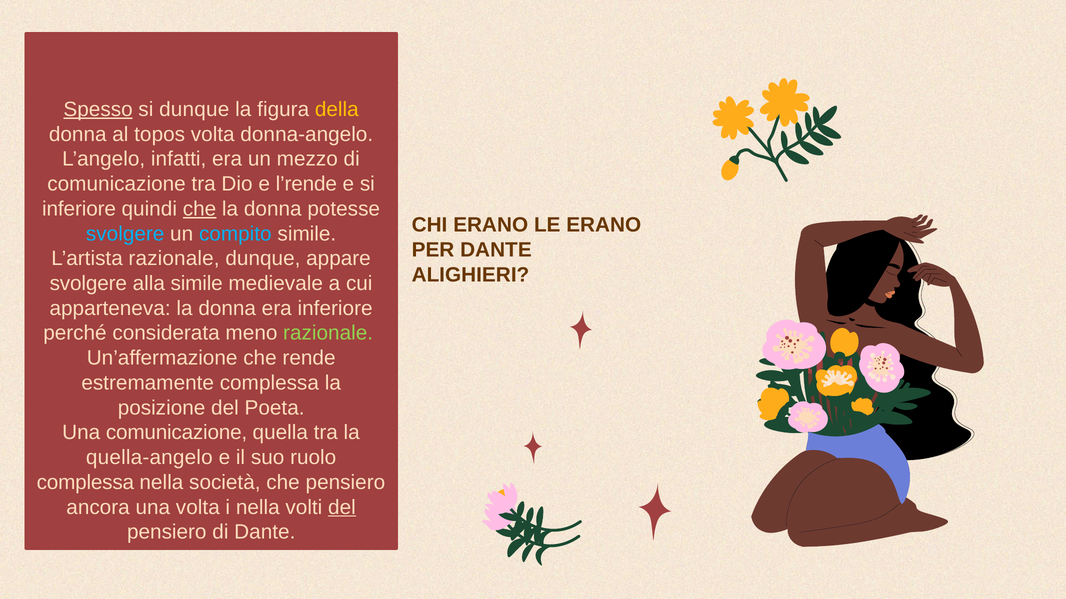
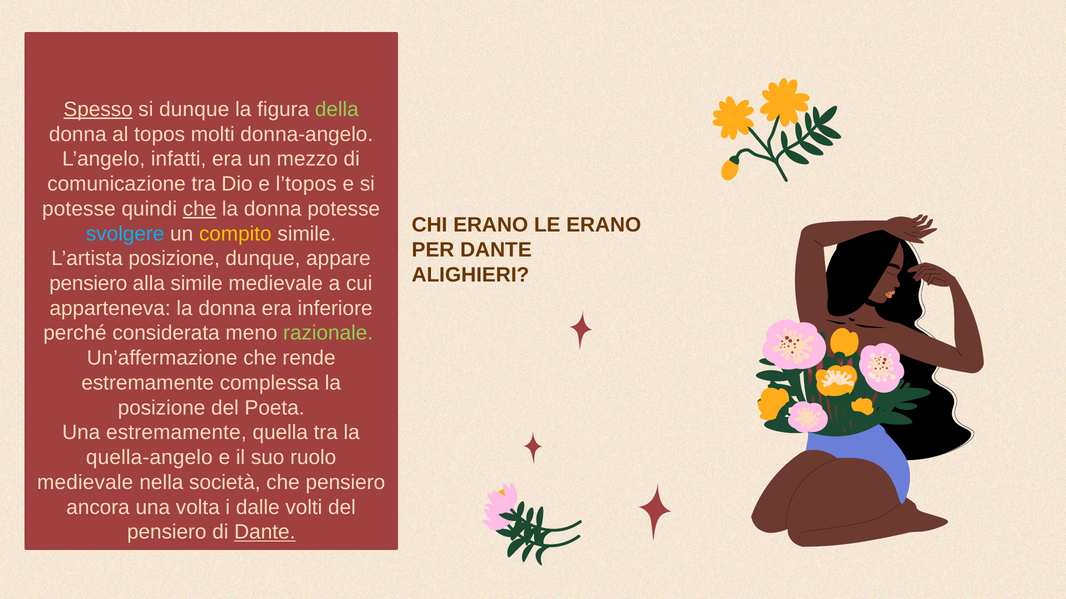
della colour: yellow -> light green (337, 110)
topos volta: volta -> molti (213, 134)
l’rende: l’rende -> l’topos (306, 184)
inferiore: inferiore -> potesse (79, 209)
compito colour: light blue -> yellow (235, 234)
L’artista razionale: razionale -> posizione (174, 259)
svolgere: svolgere -> pensiero (88, 284)
Una comunicazione: comunicazione -> estremamente (176, 433)
complessa: complessa -> medievale (85, 483)
i nella: nella -> dalle (258, 508)
del underline: present -> none (342, 508)
Dante underline: none -> present (265, 533)
